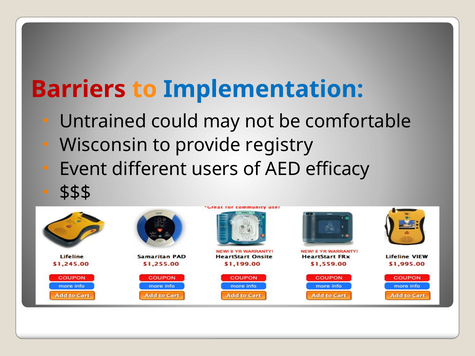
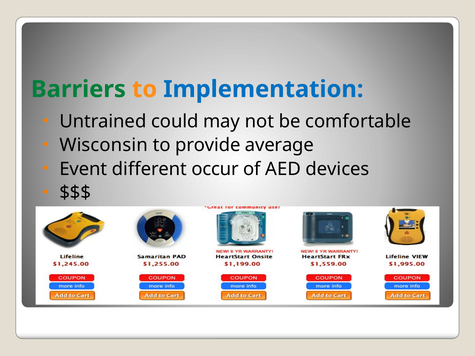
Barriers colour: red -> green (78, 89)
registry: registry -> average (279, 145)
users: users -> occur (215, 169)
efficacy: efficacy -> devices (338, 169)
